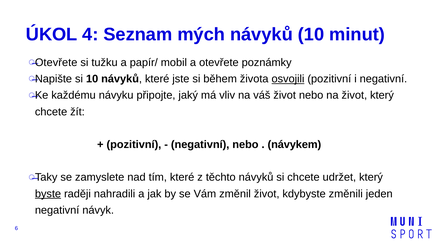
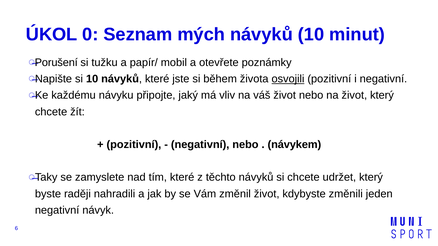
4: 4 -> 0 (90, 34)
Otevřete: Otevřete -> Porušení (56, 63)
byste underline: present -> none (48, 194)
